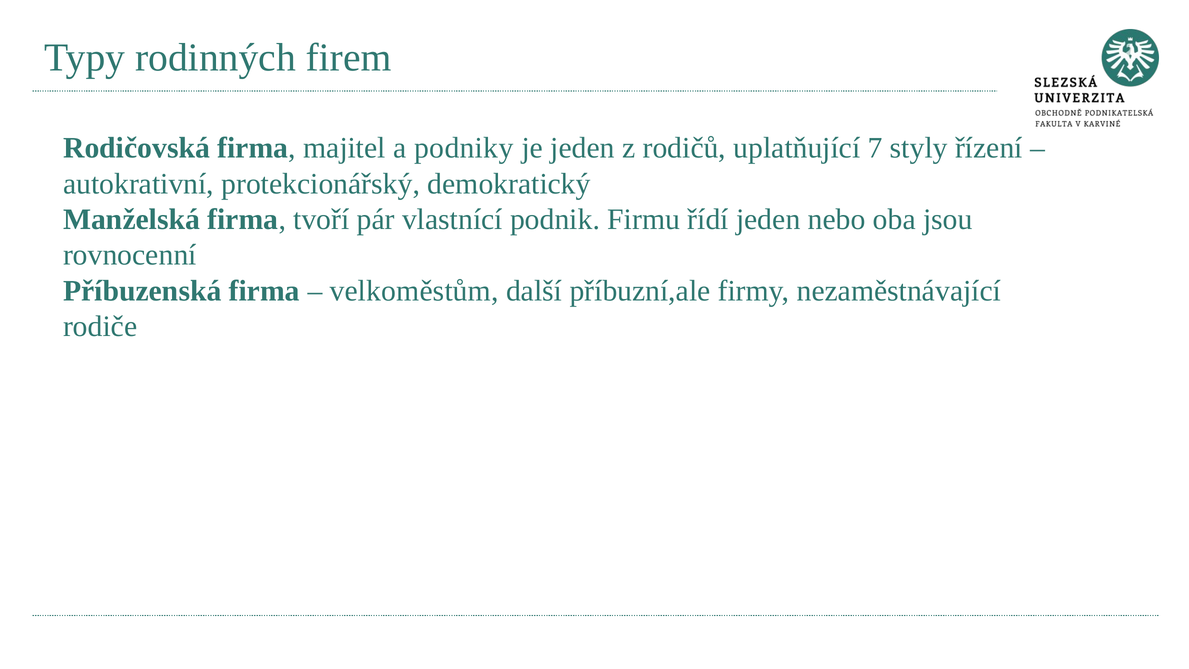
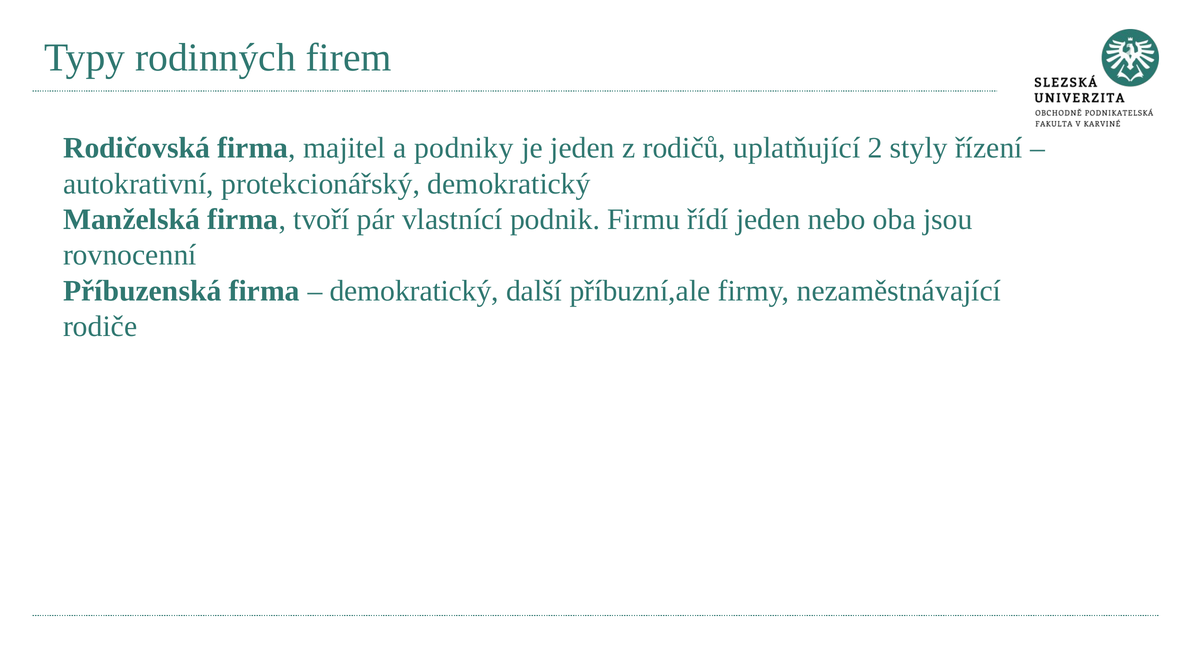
7: 7 -> 2 (875, 148)
velkoměstům: velkoměstům -> demokratický (414, 291)
